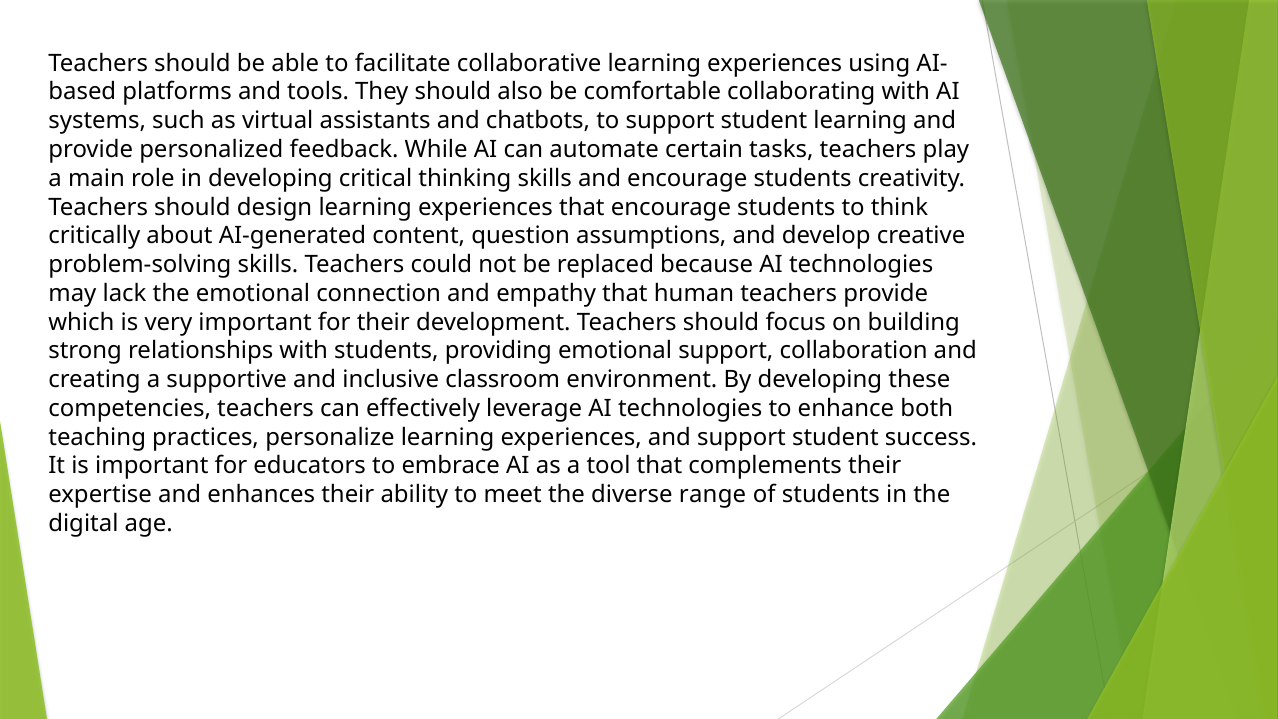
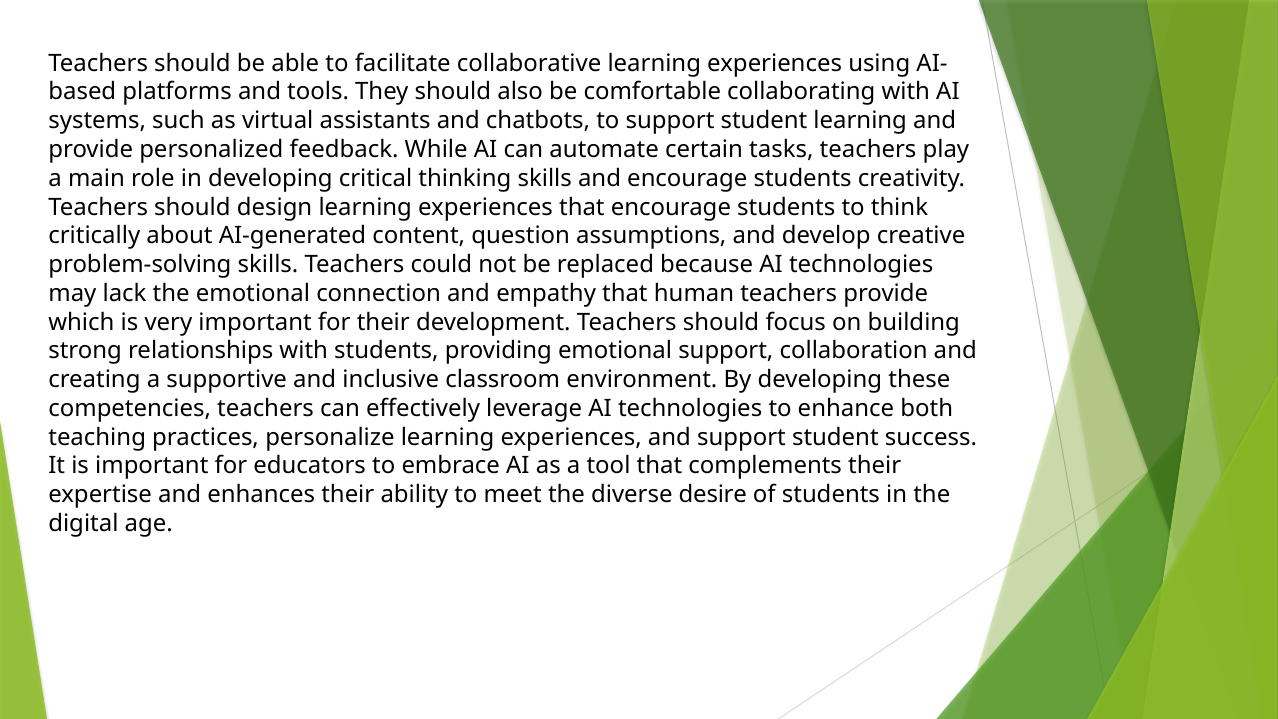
range: range -> desire (713, 495)
